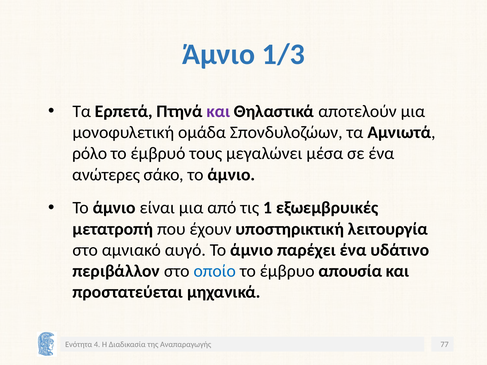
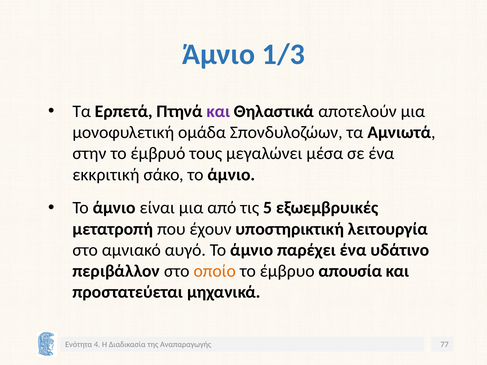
ρόλο: ρόλο -> στην (89, 154)
ανώτερες: ανώτερες -> εκκριτική (106, 175)
1: 1 -> 5 (268, 208)
οποίο colour: blue -> orange (215, 271)
